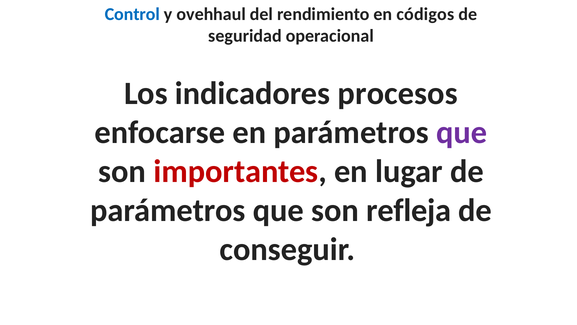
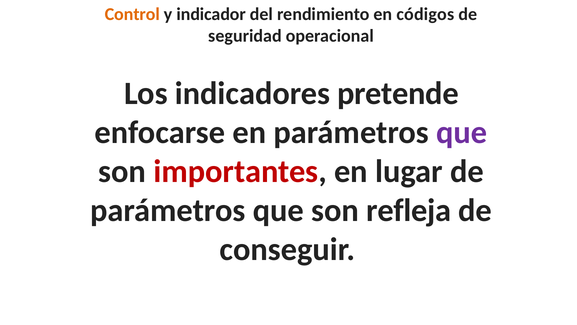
Control colour: blue -> orange (132, 14)
ovehhaul: ovehhaul -> indicador (211, 14)
procesos: procesos -> pretende (398, 93)
